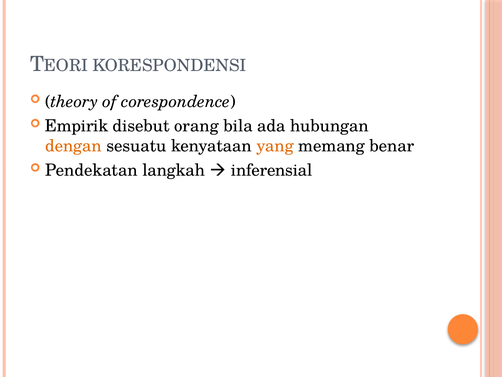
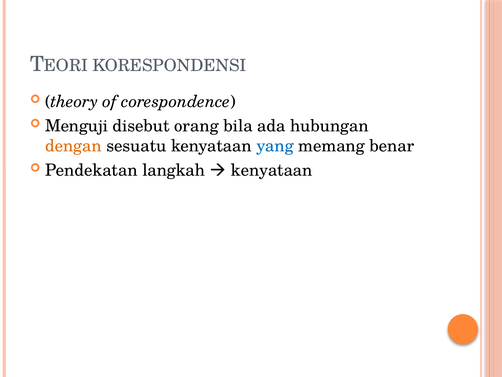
Empirik: Empirik -> Menguji (77, 126)
yang colour: orange -> blue (275, 146)
inferensial: inferensial -> kenyataan (272, 170)
